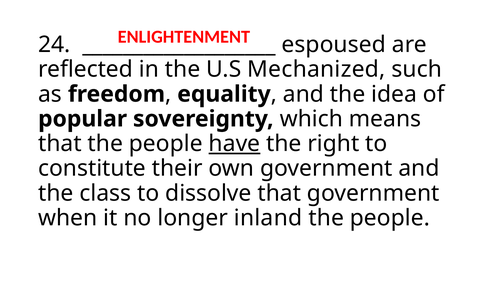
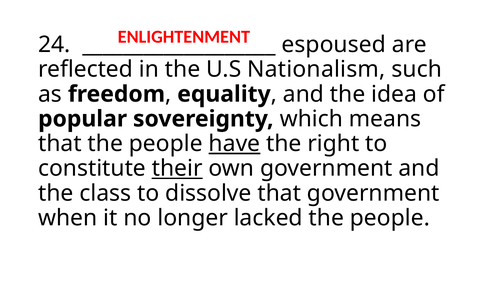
Mechanized: Mechanized -> Nationalism (316, 69)
their underline: none -> present (177, 169)
inland: inland -> lacked (268, 218)
